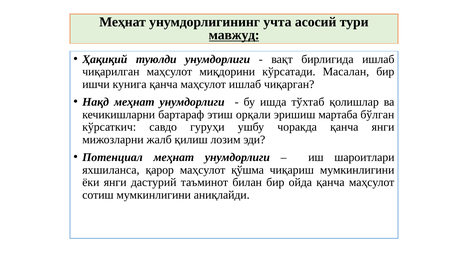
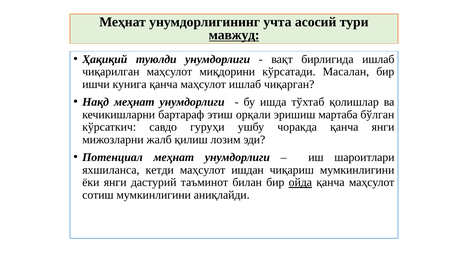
қарор: қарор -> кетди (160, 170)
қўшма: қўшма -> ишдан (248, 170)
ойда underline: none -> present (300, 183)
